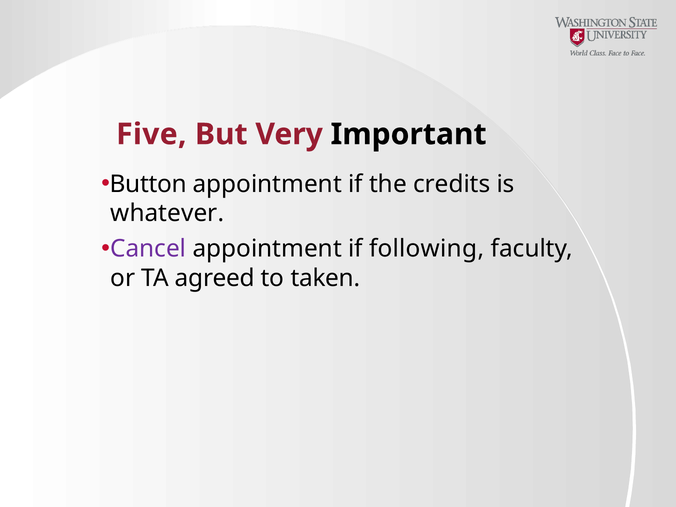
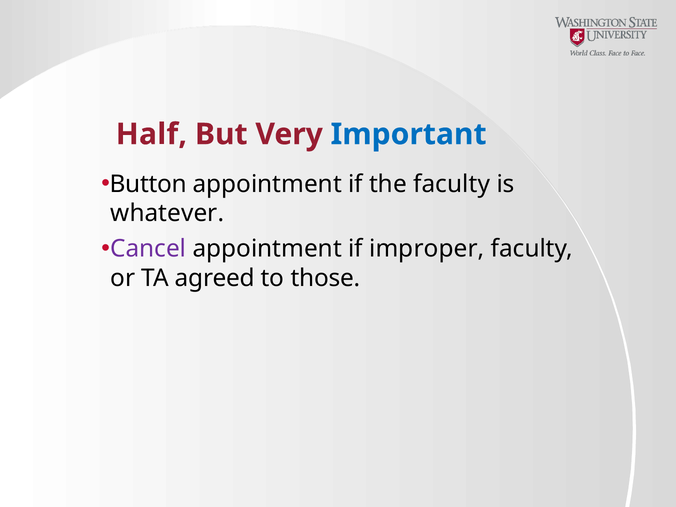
Five: Five -> Half (151, 134)
Important colour: black -> blue (409, 134)
the credits: credits -> faculty (452, 184)
following: following -> improper (427, 249)
taken: taken -> those (325, 278)
